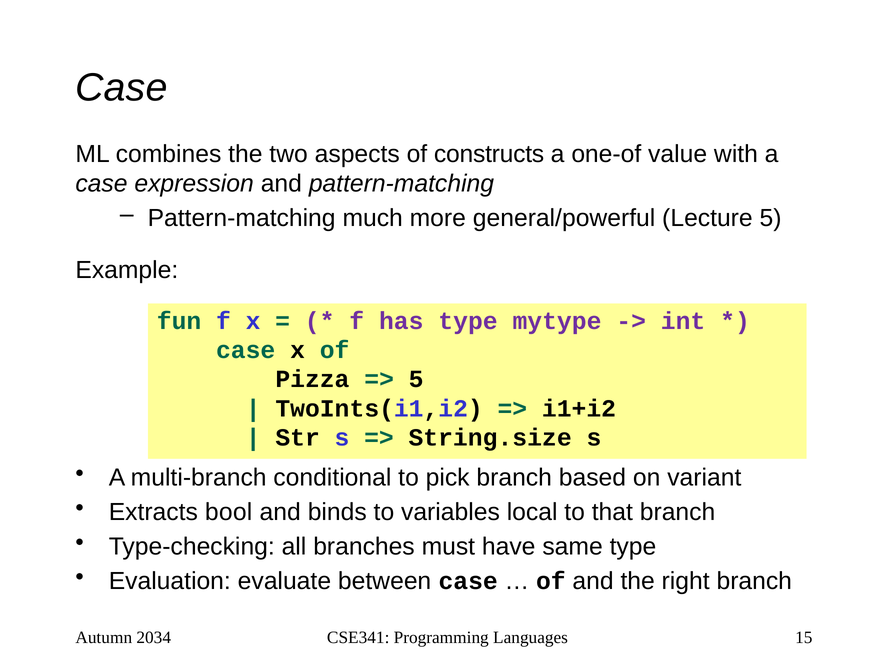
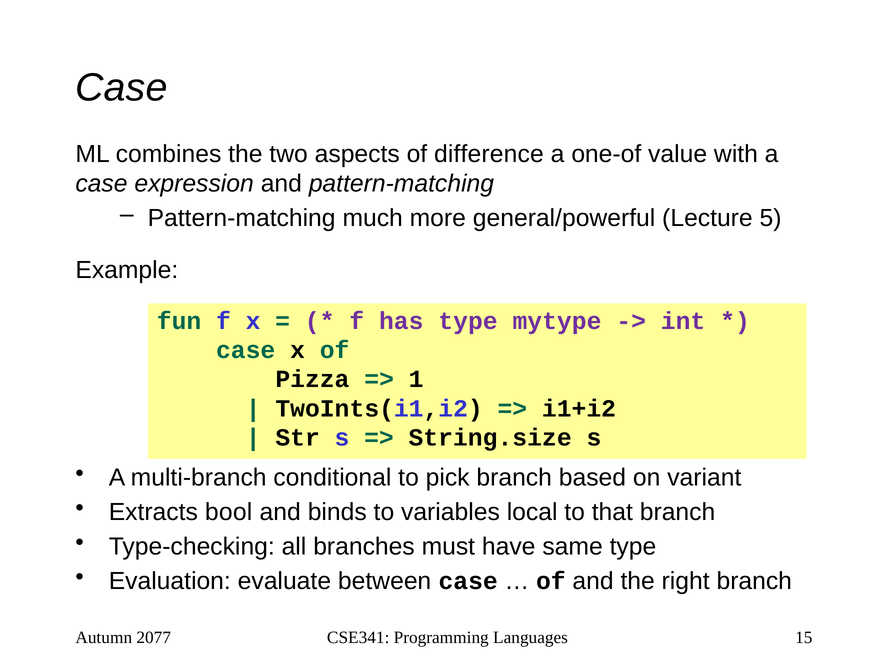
constructs: constructs -> difference (489, 154)
5: 5 -> 1 (416, 379)
2034: 2034 -> 2077 (154, 638)
